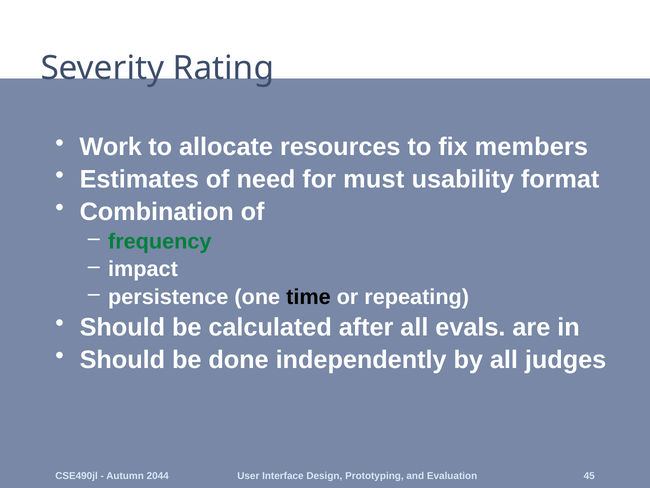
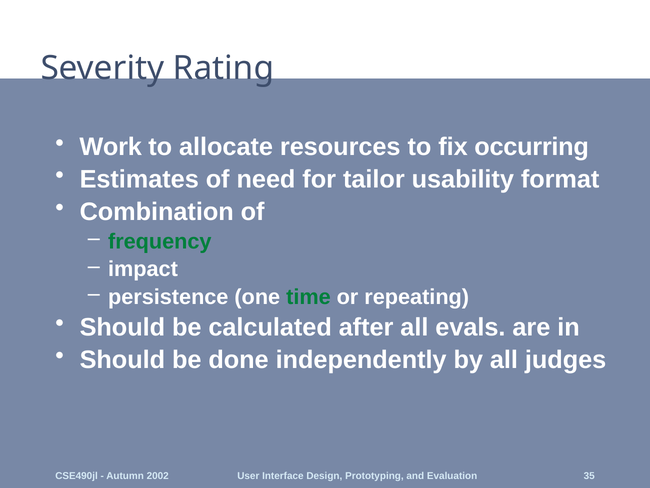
members: members -> occurring (532, 147)
must: must -> tailor (374, 179)
time colour: black -> green (308, 297)
2044: 2044 -> 2002 (158, 476)
45: 45 -> 35 (589, 476)
